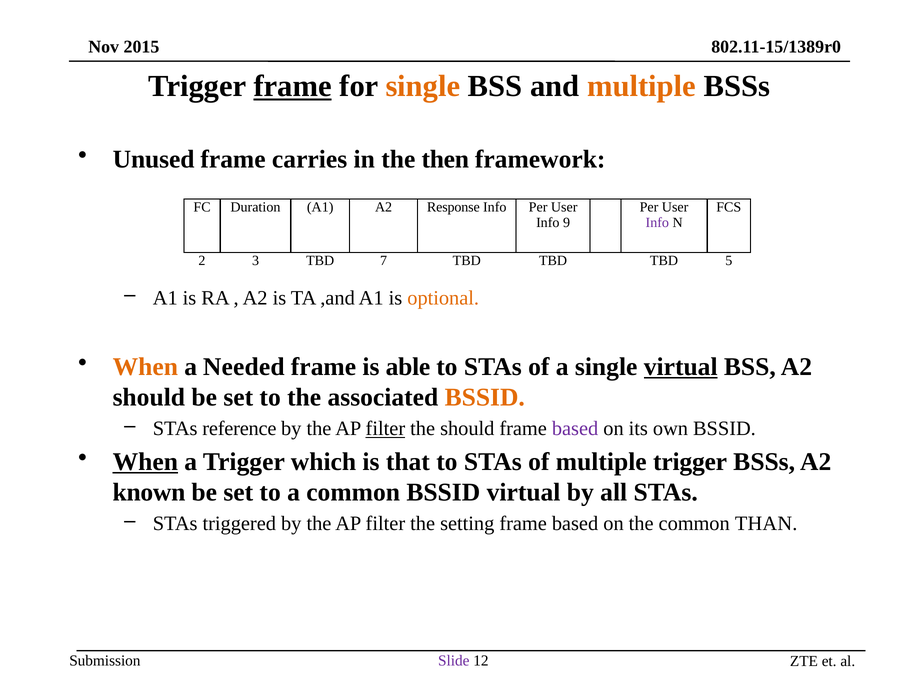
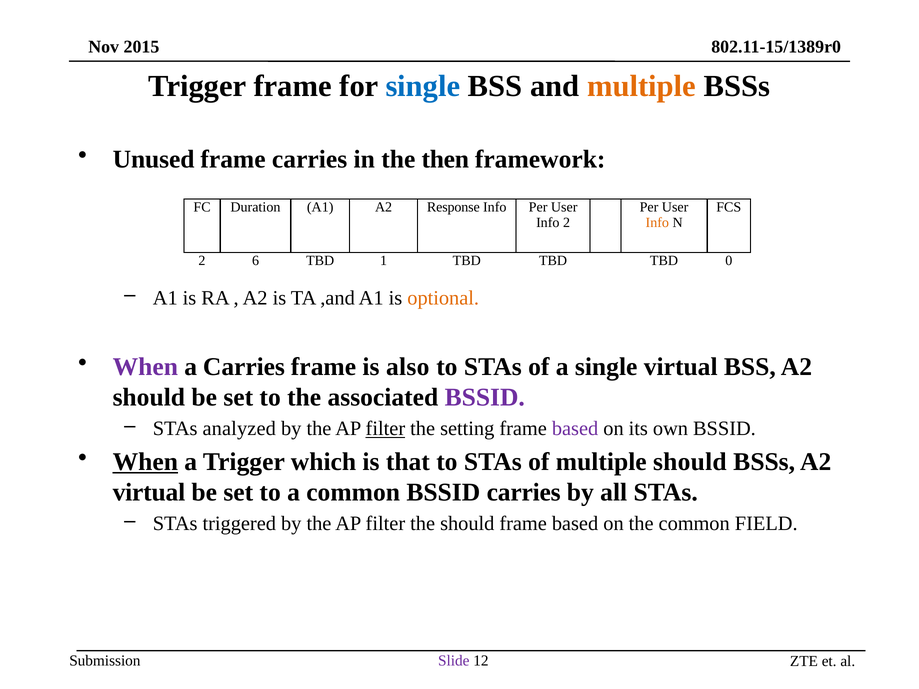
frame underline: present -> none (293, 86)
single colour: orange -> blue (423, 86)
Info 9: 9 -> 2 (567, 223)
Info colour: purple -> orange (657, 223)
3: 3 -> 6 (256, 261)
7: 7 -> 1 (384, 261)
5: 5 -> 0 (729, 261)
When colour: orange -> purple (145, 367)
a Needed: Needed -> Carries (244, 367)
able: able -> also (408, 367)
virtual underline: present -> none (681, 367)
BSSID colour: orange -> purple (485, 398)
reference: reference -> analyzed (239, 429)
the should: should -> setting (467, 429)
multiple trigger: trigger -> should (690, 462)
known: known -> virtual (149, 493)
BSSID virtual: virtual -> carries (524, 493)
the setting: setting -> should (467, 524)
THAN: THAN -> FIELD (766, 524)
